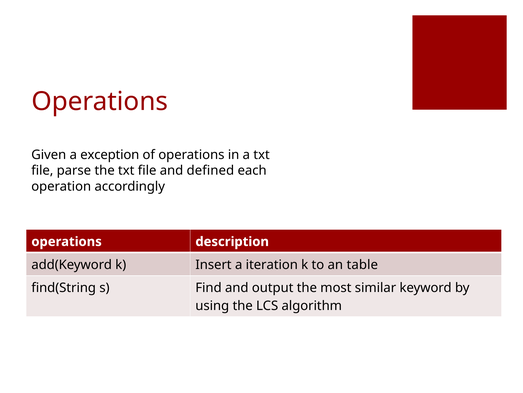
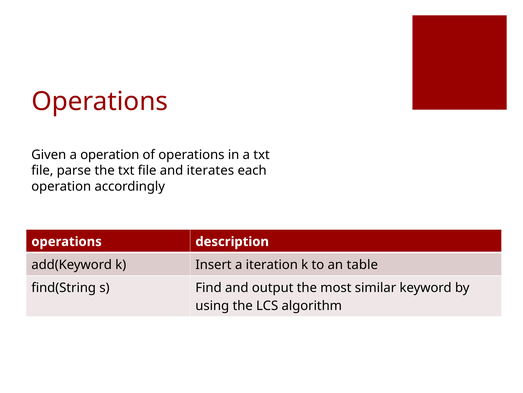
a exception: exception -> operation (110, 155)
defined: defined -> iterates (210, 170)
